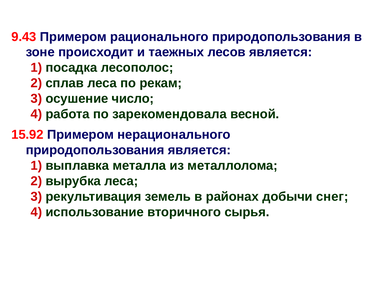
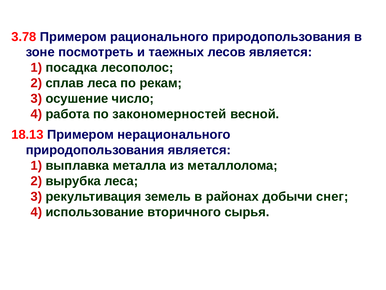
9.43: 9.43 -> 3.78 (24, 37)
происходит: происходит -> посмотреть (96, 52)
зарекомендовала: зарекомендовала -> закономерностей (169, 114)
15.92: 15.92 -> 18.13 (27, 134)
